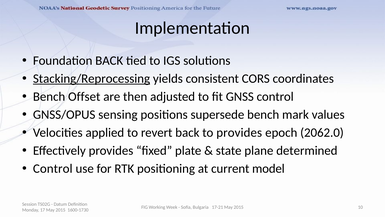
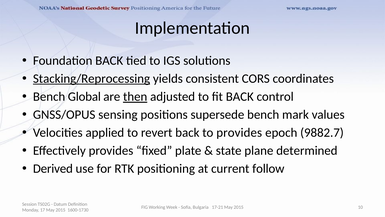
Offset: Offset -> Global (84, 97)
then underline: none -> present (135, 97)
fit GNSS: GNSS -> BACK (240, 97)
2062.0: 2062.0 -> 9882.7 (322, 132)
Control: Control -> Derived (53, 168)
model: model -> follow (268, 168)
